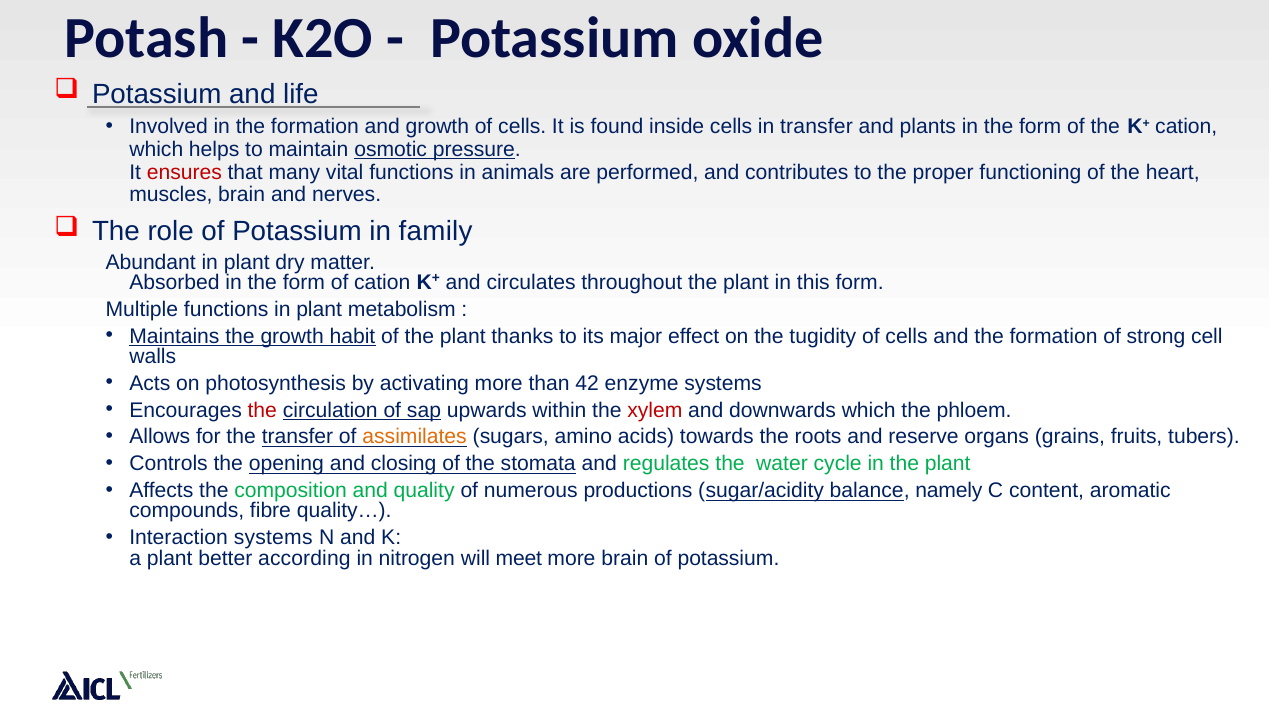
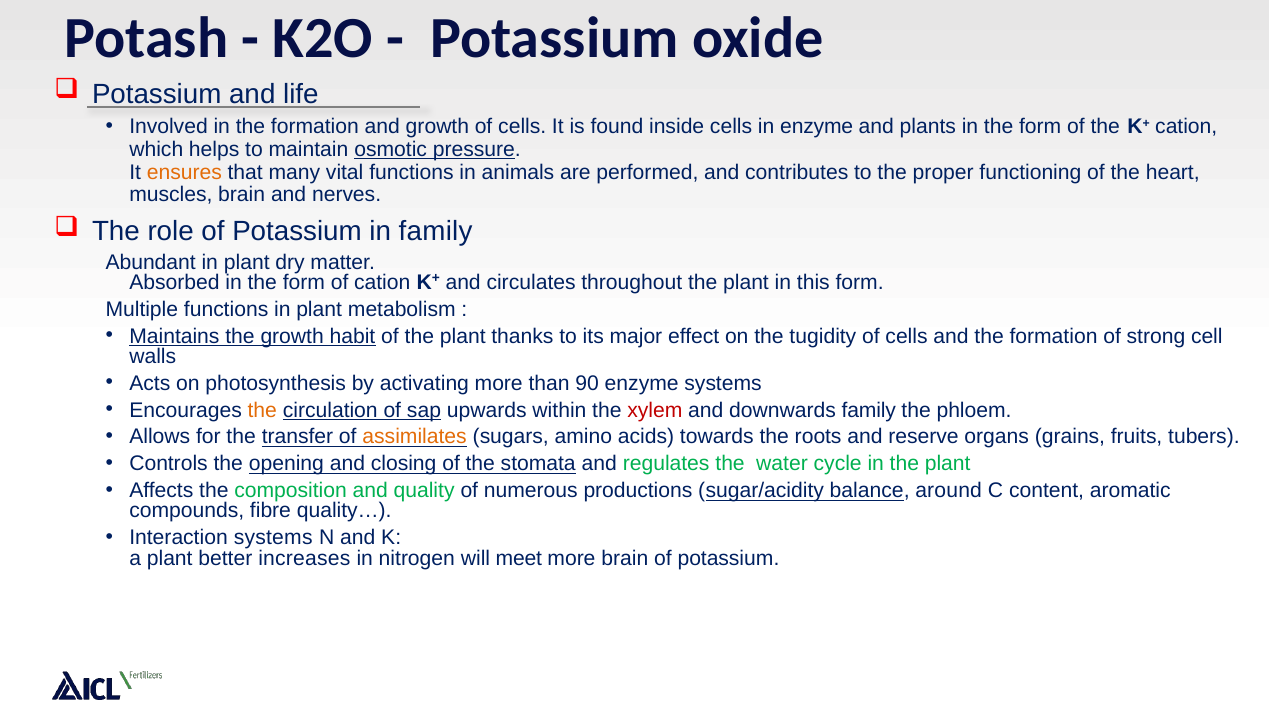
in transfer: transfer -> enzyme (817, 126)
ensures colour: red -> orange (184, 172)
42: 42 -> 90 (587, 383)
the colour: red -> orange (262, 410)
downwards which: which -> family (869, 410)
namely: namely -> around (949, 491)
according: according -> increases (304, 558)
